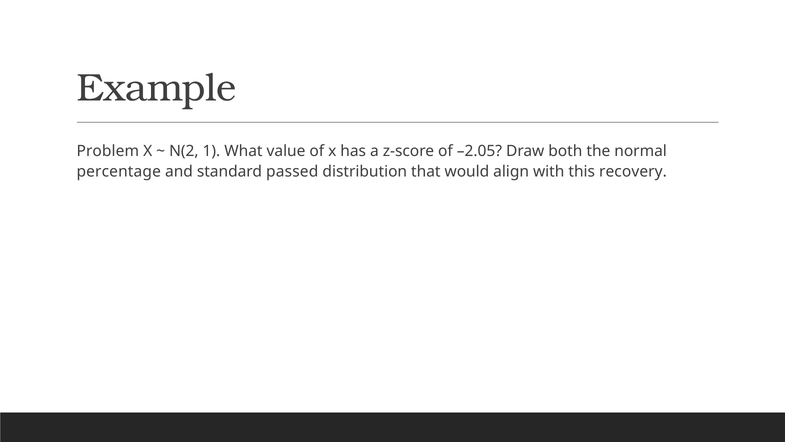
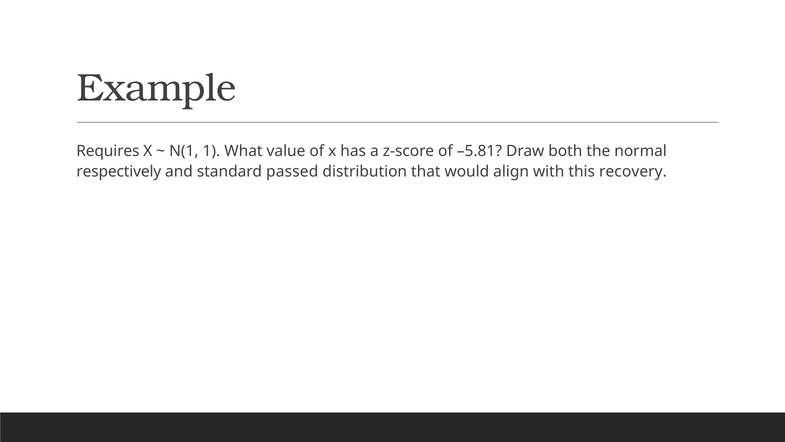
Problem: Problem -> Requires (108, 151)
N(2: N(2 -> N(1 (184, 151)
–2.05: –2.05 -> –5.81 (479, 151)
percentage: percentage -> respectively (119, 171)
